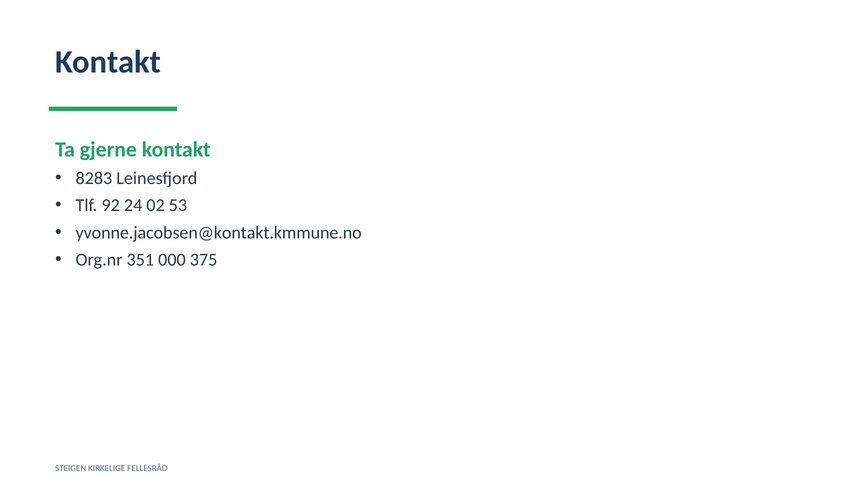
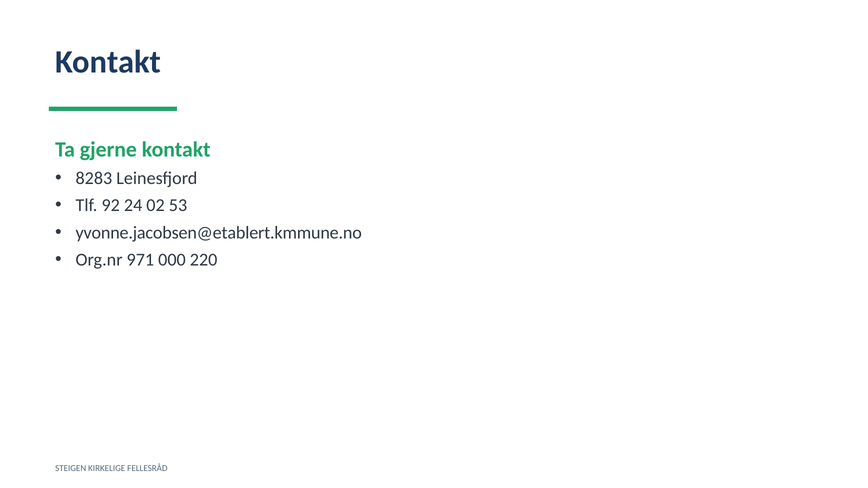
yvonne.jacobsen@kontakt.kmmune.no: yvonne.jacobsen@kontakt.kmmune.no -> yvonne.jacobsen@etablert.kmmune.no (219, 233)
351: 351 -> 971 (140, 260)
375: 375 -> 220 (204, 260)
